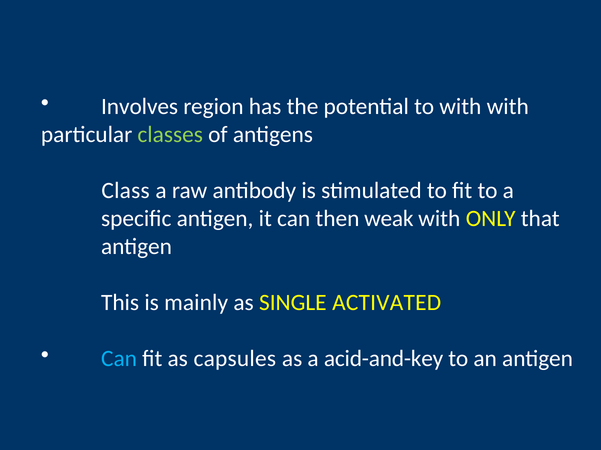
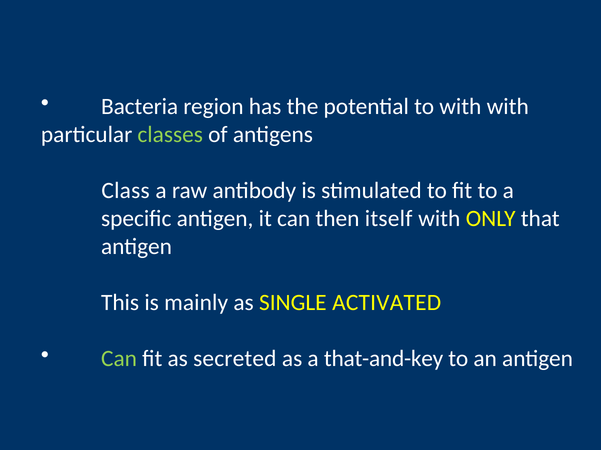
Involves: Involves -> Bacteria (140, 107)
weak: weak -> itself (389, 219)
Can colour: light blue -> light green (119, 359)
capsules: capsules -> secreted (235, 359)
acid-and-key: acid-and-key -> that-and-key (384, 359)
